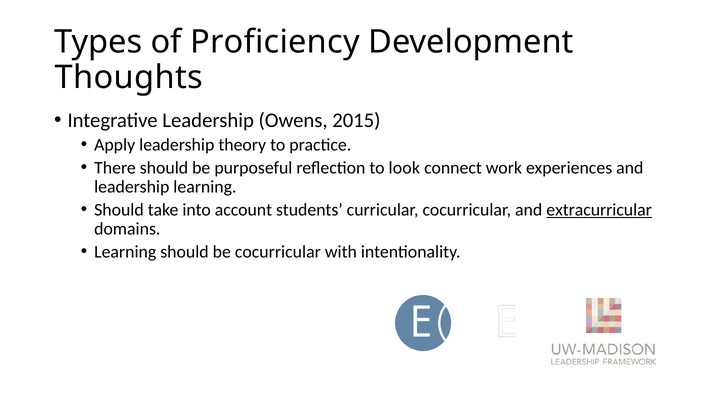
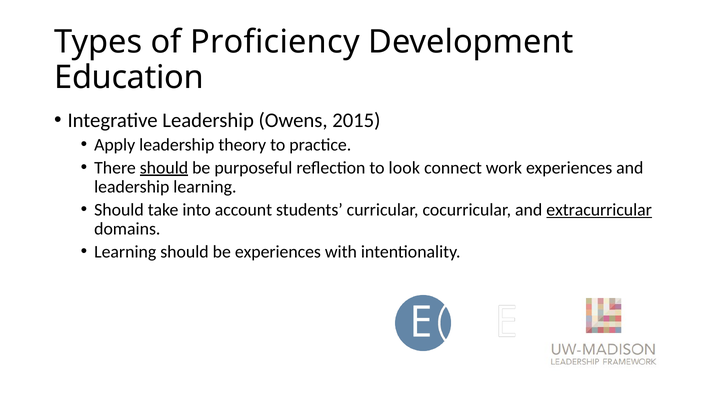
Thoughts: Thoughts -> Education (129, 77)
should underline: none -> present (164, 168)
be cocurricular: cocurricular -> experiences (278, 252)
